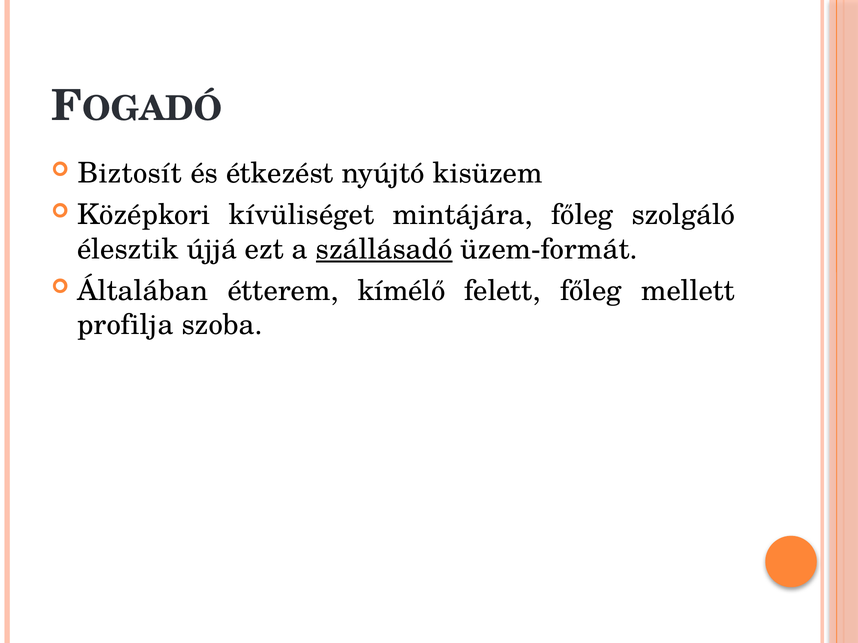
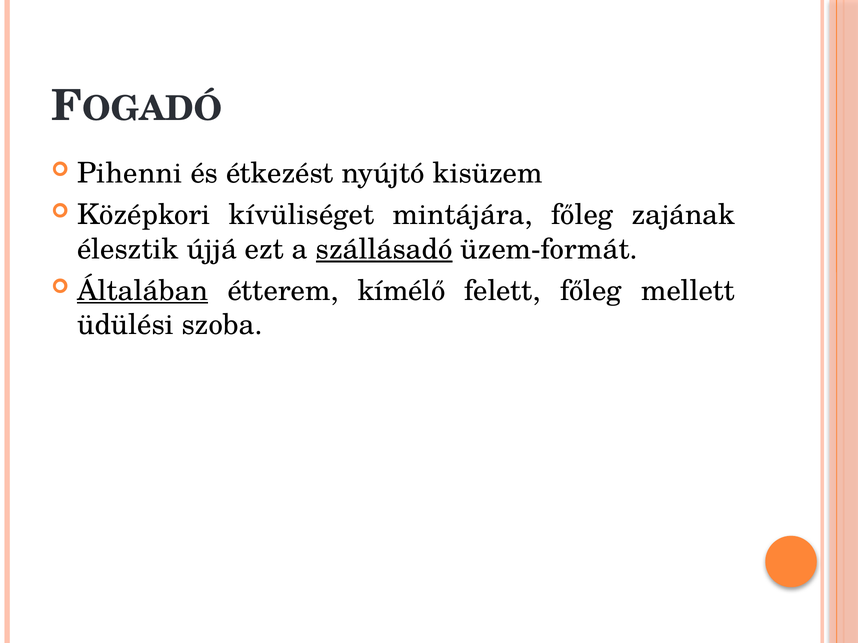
Biztosít: Biztosít -> Pihenni (130, 174)
szolgáló: szolgáló -> zajának (683, 215)
Általában underline: none -> present (143, 291)
profilja: profilja -> üdülési (125, 325)
